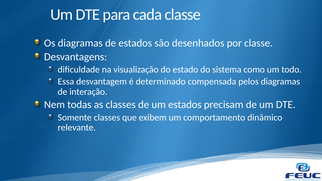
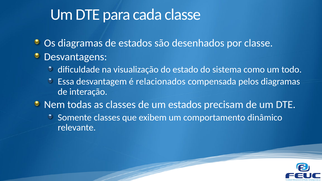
determinado: determinado -> relacionados (161, 82)
